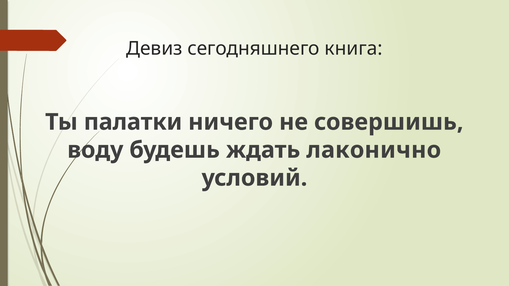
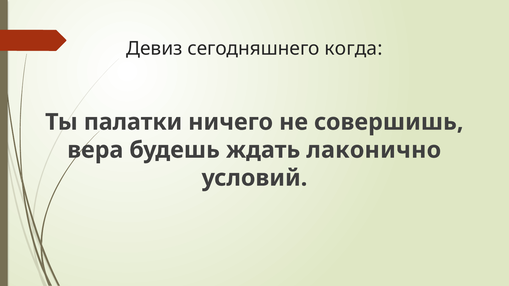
книга: книга -> когда (354, 48)
воду: воду -> вера (95, 150)
